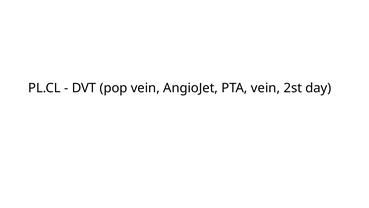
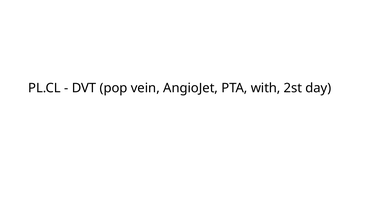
PTA vein: vein -> with (266, 88)
